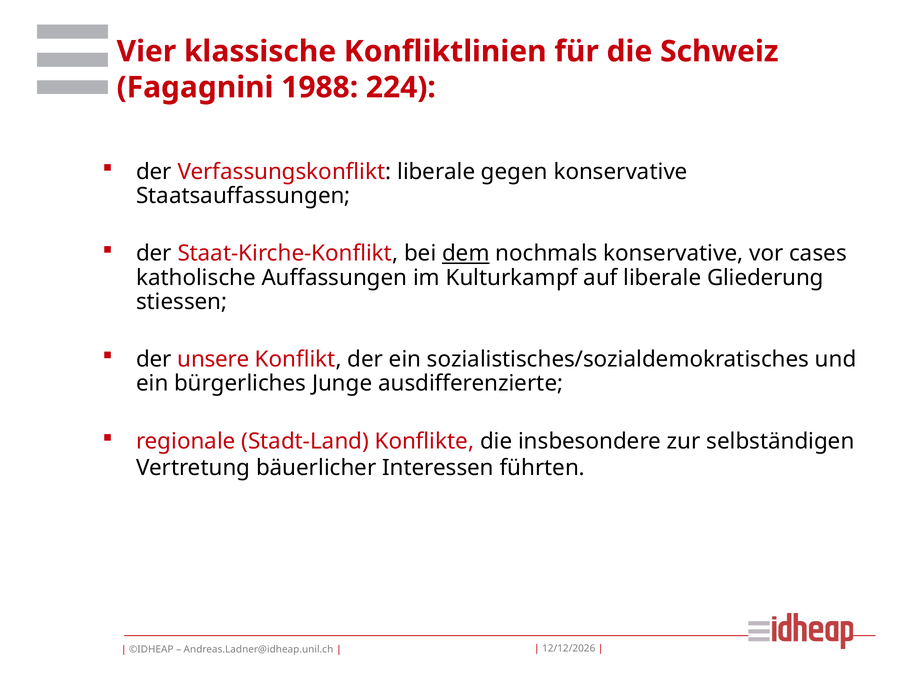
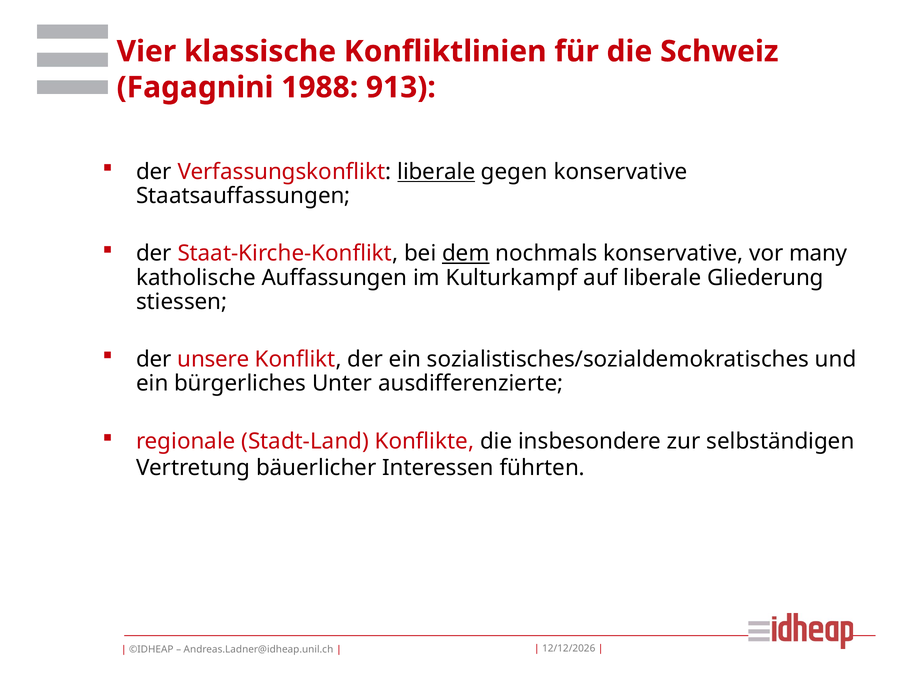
224: 224 -> 913 (401, 87)
liberale underline: none -> present (436, 172)
cases: cases -> many (818, 254)
Junge: Junge -> Unter (342, 384)
